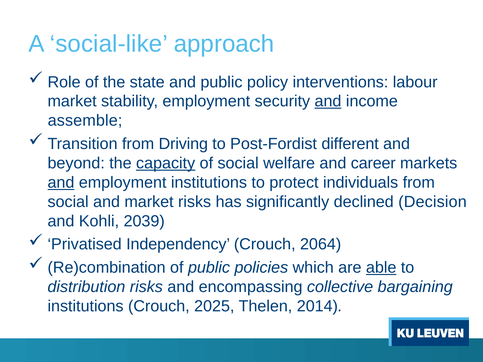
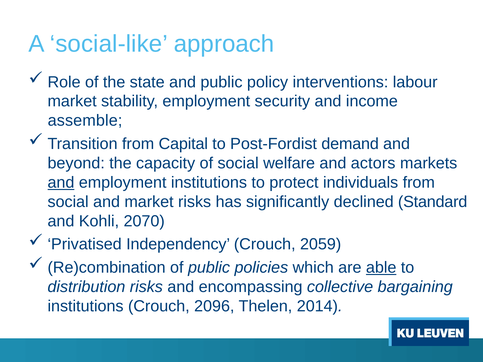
and underline: present -> none (328, 101)
Driving: Driving -> Capital (183, 144)
different: different -> demand (350, 144)
capacity underline: present -> none (166, 163)
career: career -> actors (373, 163)
Decision: Decision -> Standard (433, 202)
2039: 2039 -> 2070 (144, 221)
2064: 2064 -> 2059 (321, 244)
2025: 2025 -> 2096 (214, 306)
